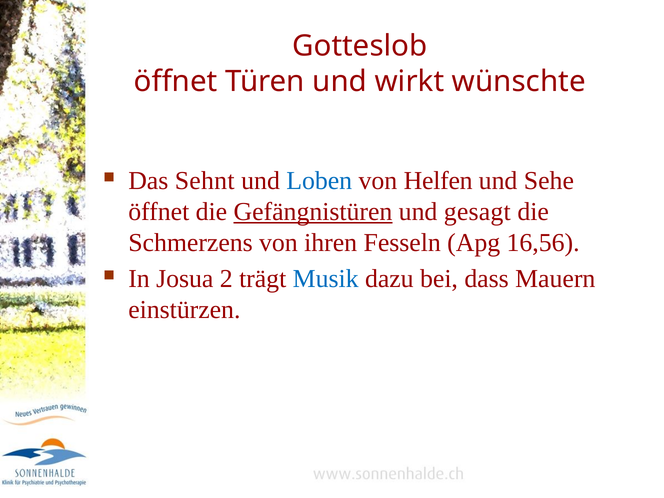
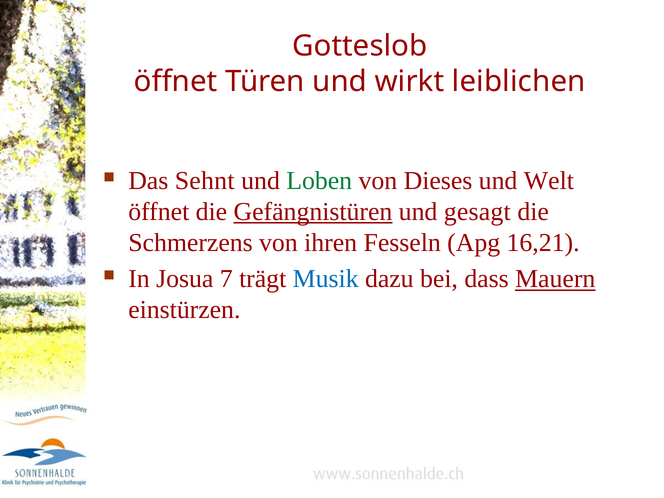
wünschte: wünschte -> leiblichen (519, 81)
Loben colour: blue -> green (319, 181)
Helfen: Helfen -> Dieses (438, 181)
Sehe: Sehe -> Welt (549, 181)
16,56: 16,56 -> 16,21 (543, 243)
2: 2 -> 7 (226, 279)
Mauern underline: none -> present (555, 279)
